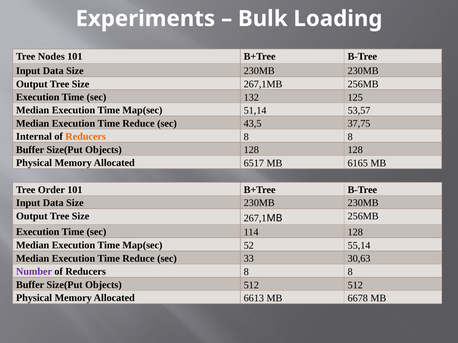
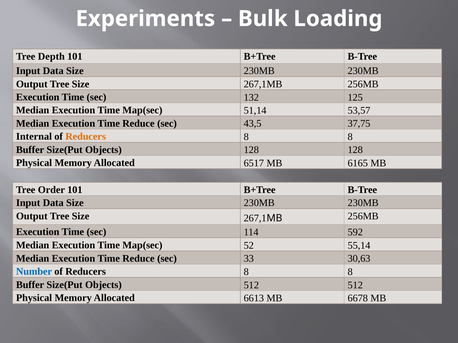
Nodes: Nodes -> Depth (51, 57)
114 128: 128 -> 592 (355, 233)
Number colour: purple -> blue (34, 272)
